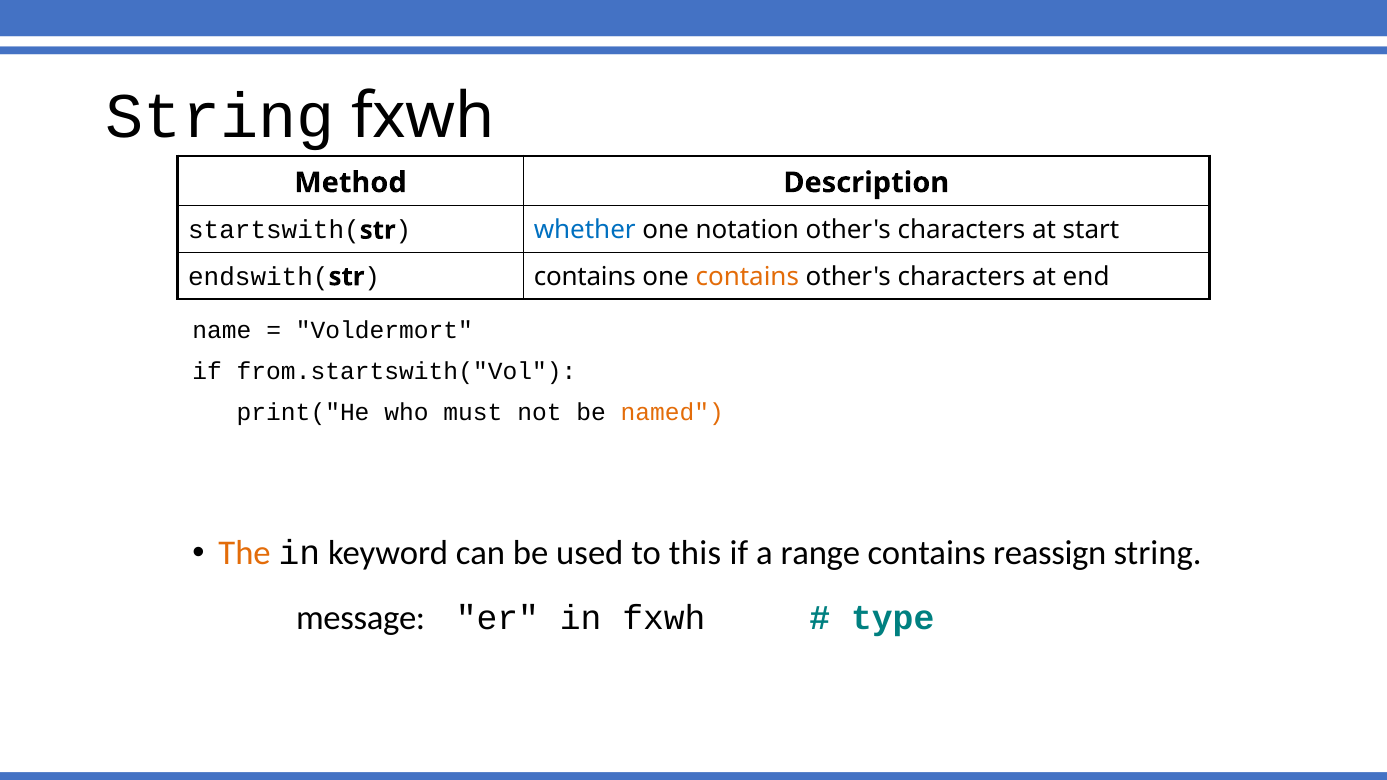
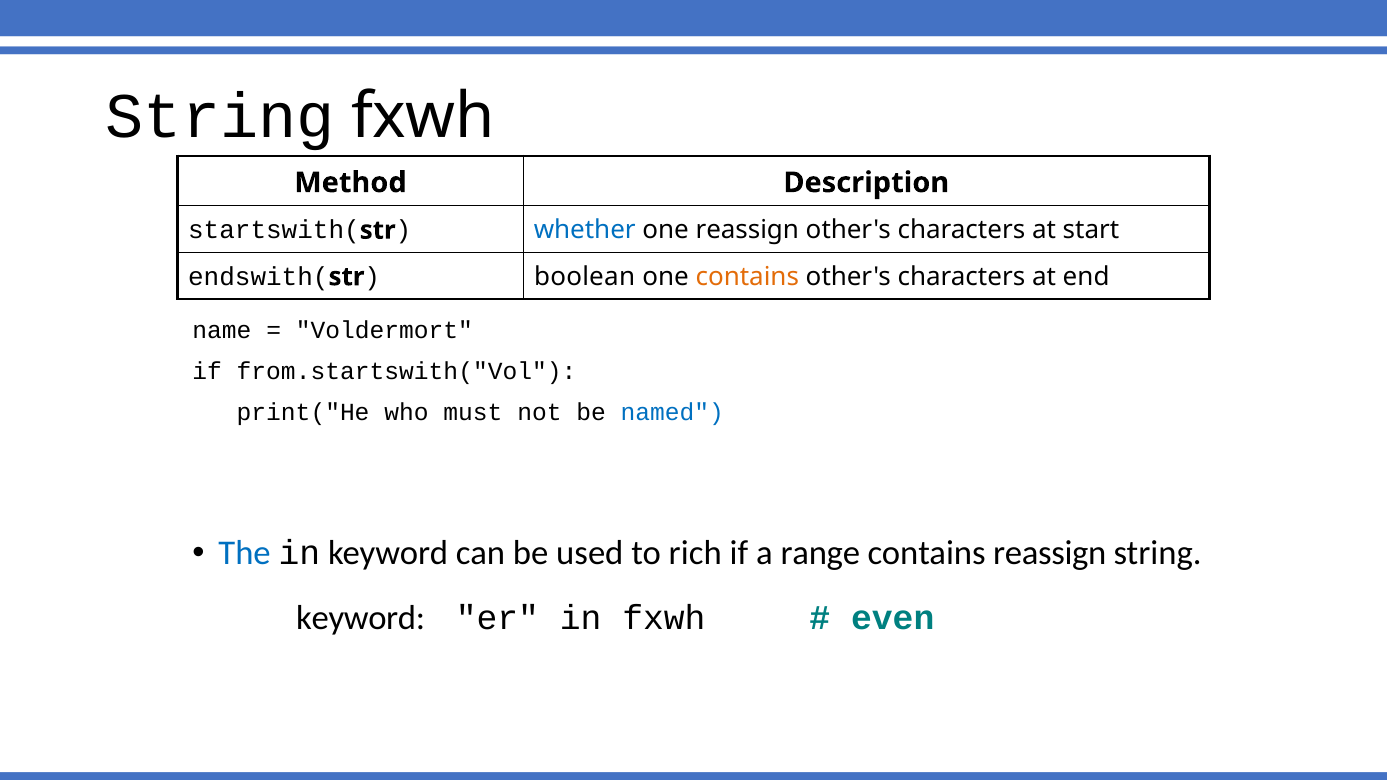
one notation: notation -> reassign (747, 230)
contains: contains -> boolean (585, 277)
named colour: orange -> blue (672, 412)
The colour: orange -> blue (245, 554)
this: this -> rich (695, 554)
message: message -> keyword (361, 618)
type: type -> even (893, 618)
